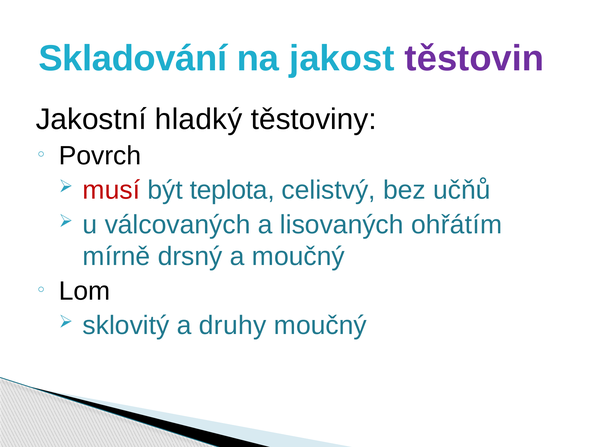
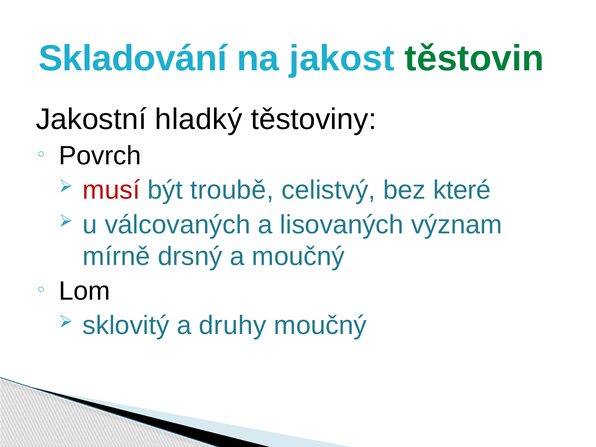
těstovin colour: purple -> green (474, 58)
teplota: teplota -> troubě (232, 190)
učňů: učňů -> které (462, 190)
ohřátím: ohřátím -> význam (457, 225)
